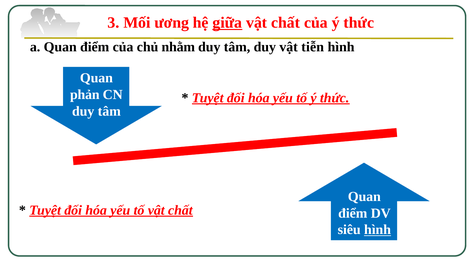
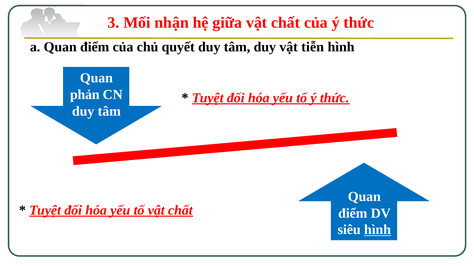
ương: ương -> nhận (172, 23)
giữa underline: present -> none (227, 23)
nhằm: nhằm -> quyết (178, 47)
